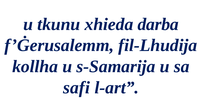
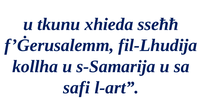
darba: darba -> sseħħ (158, 24)
